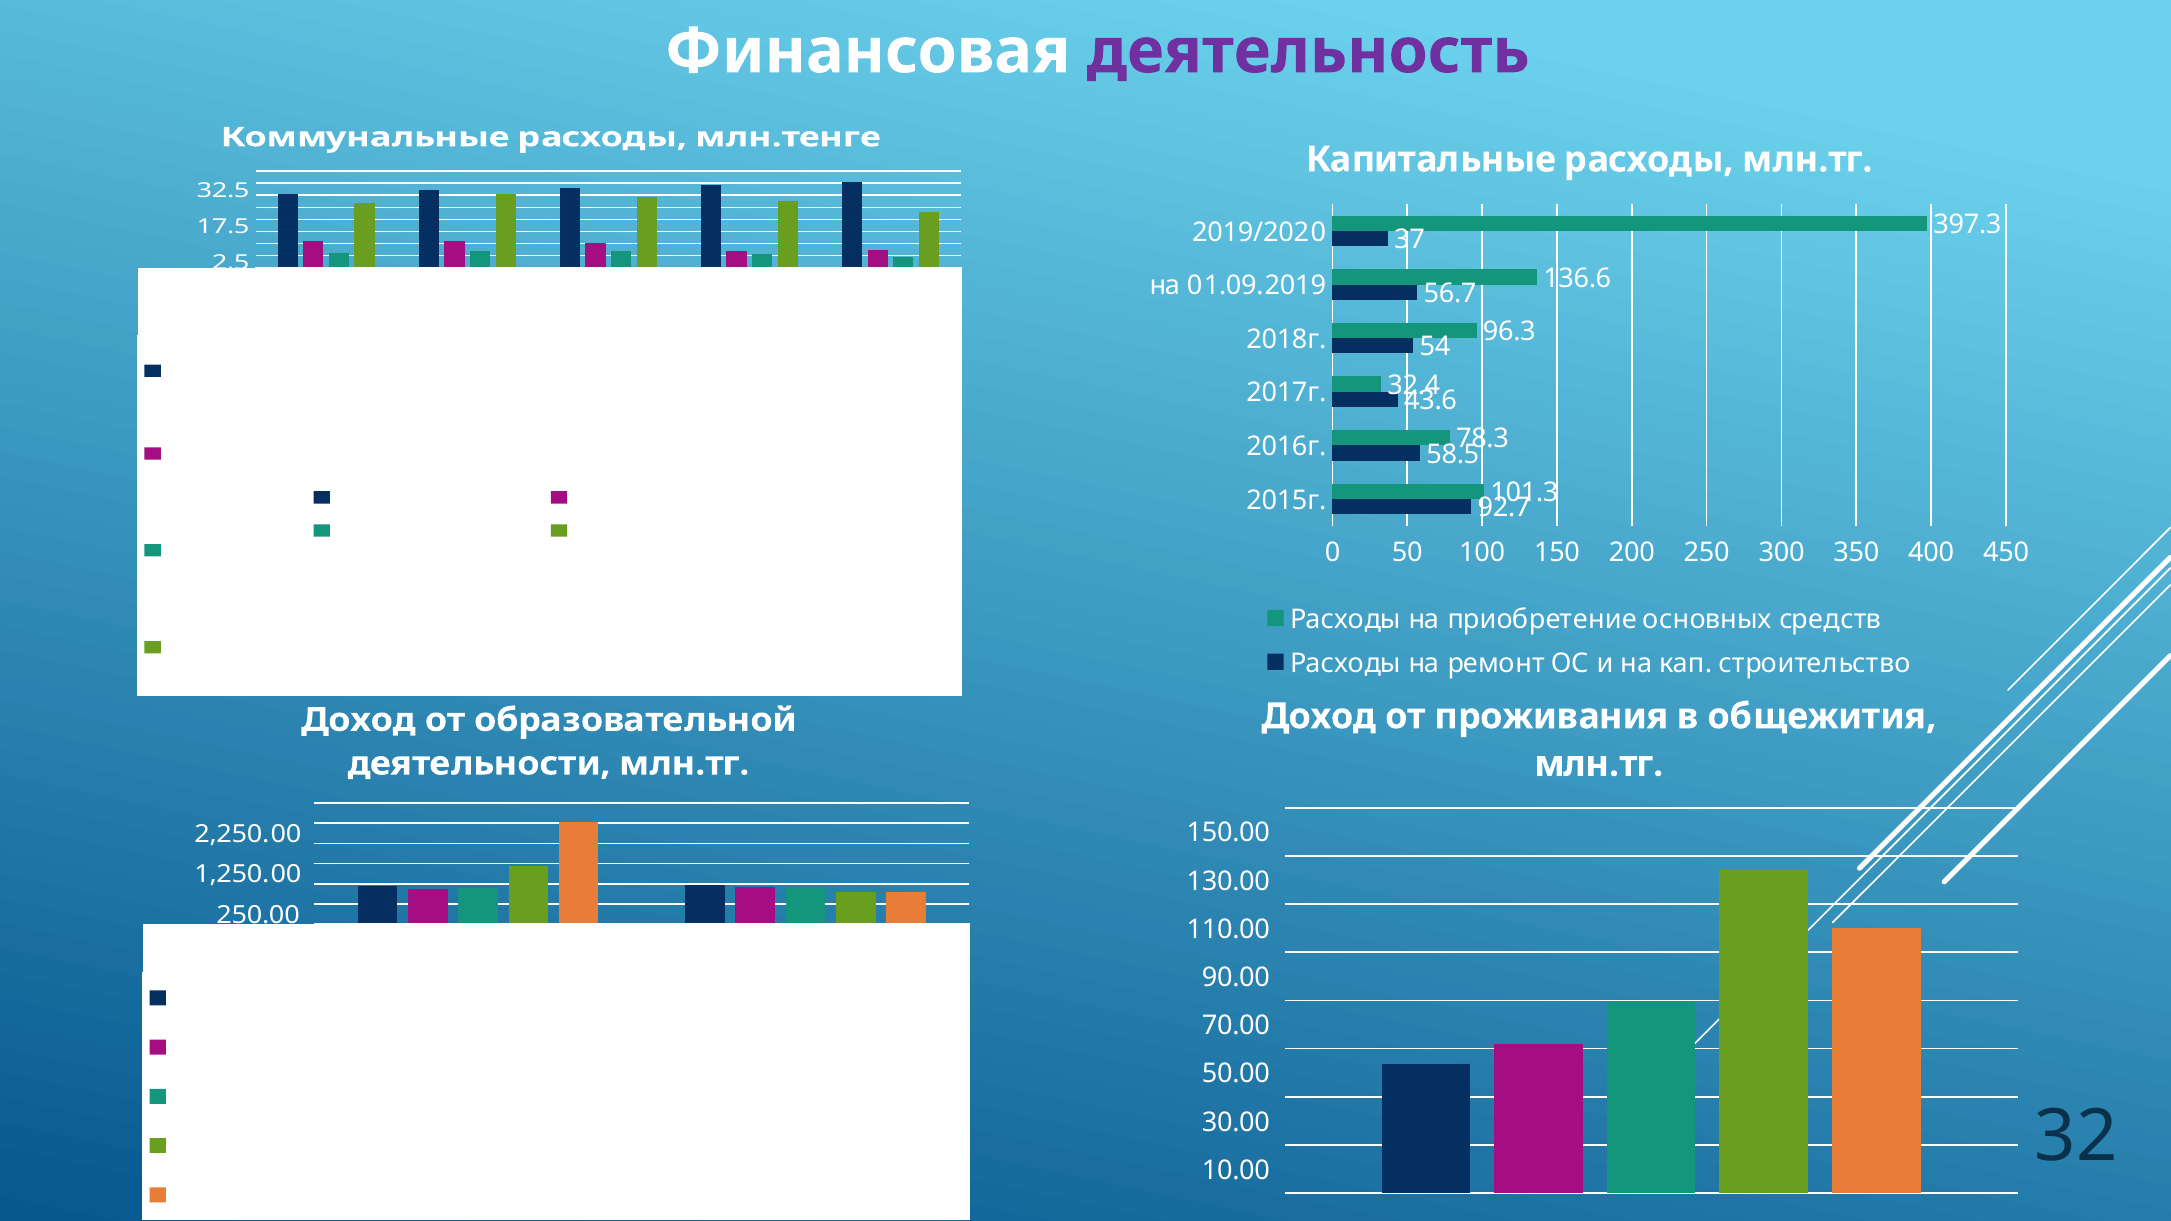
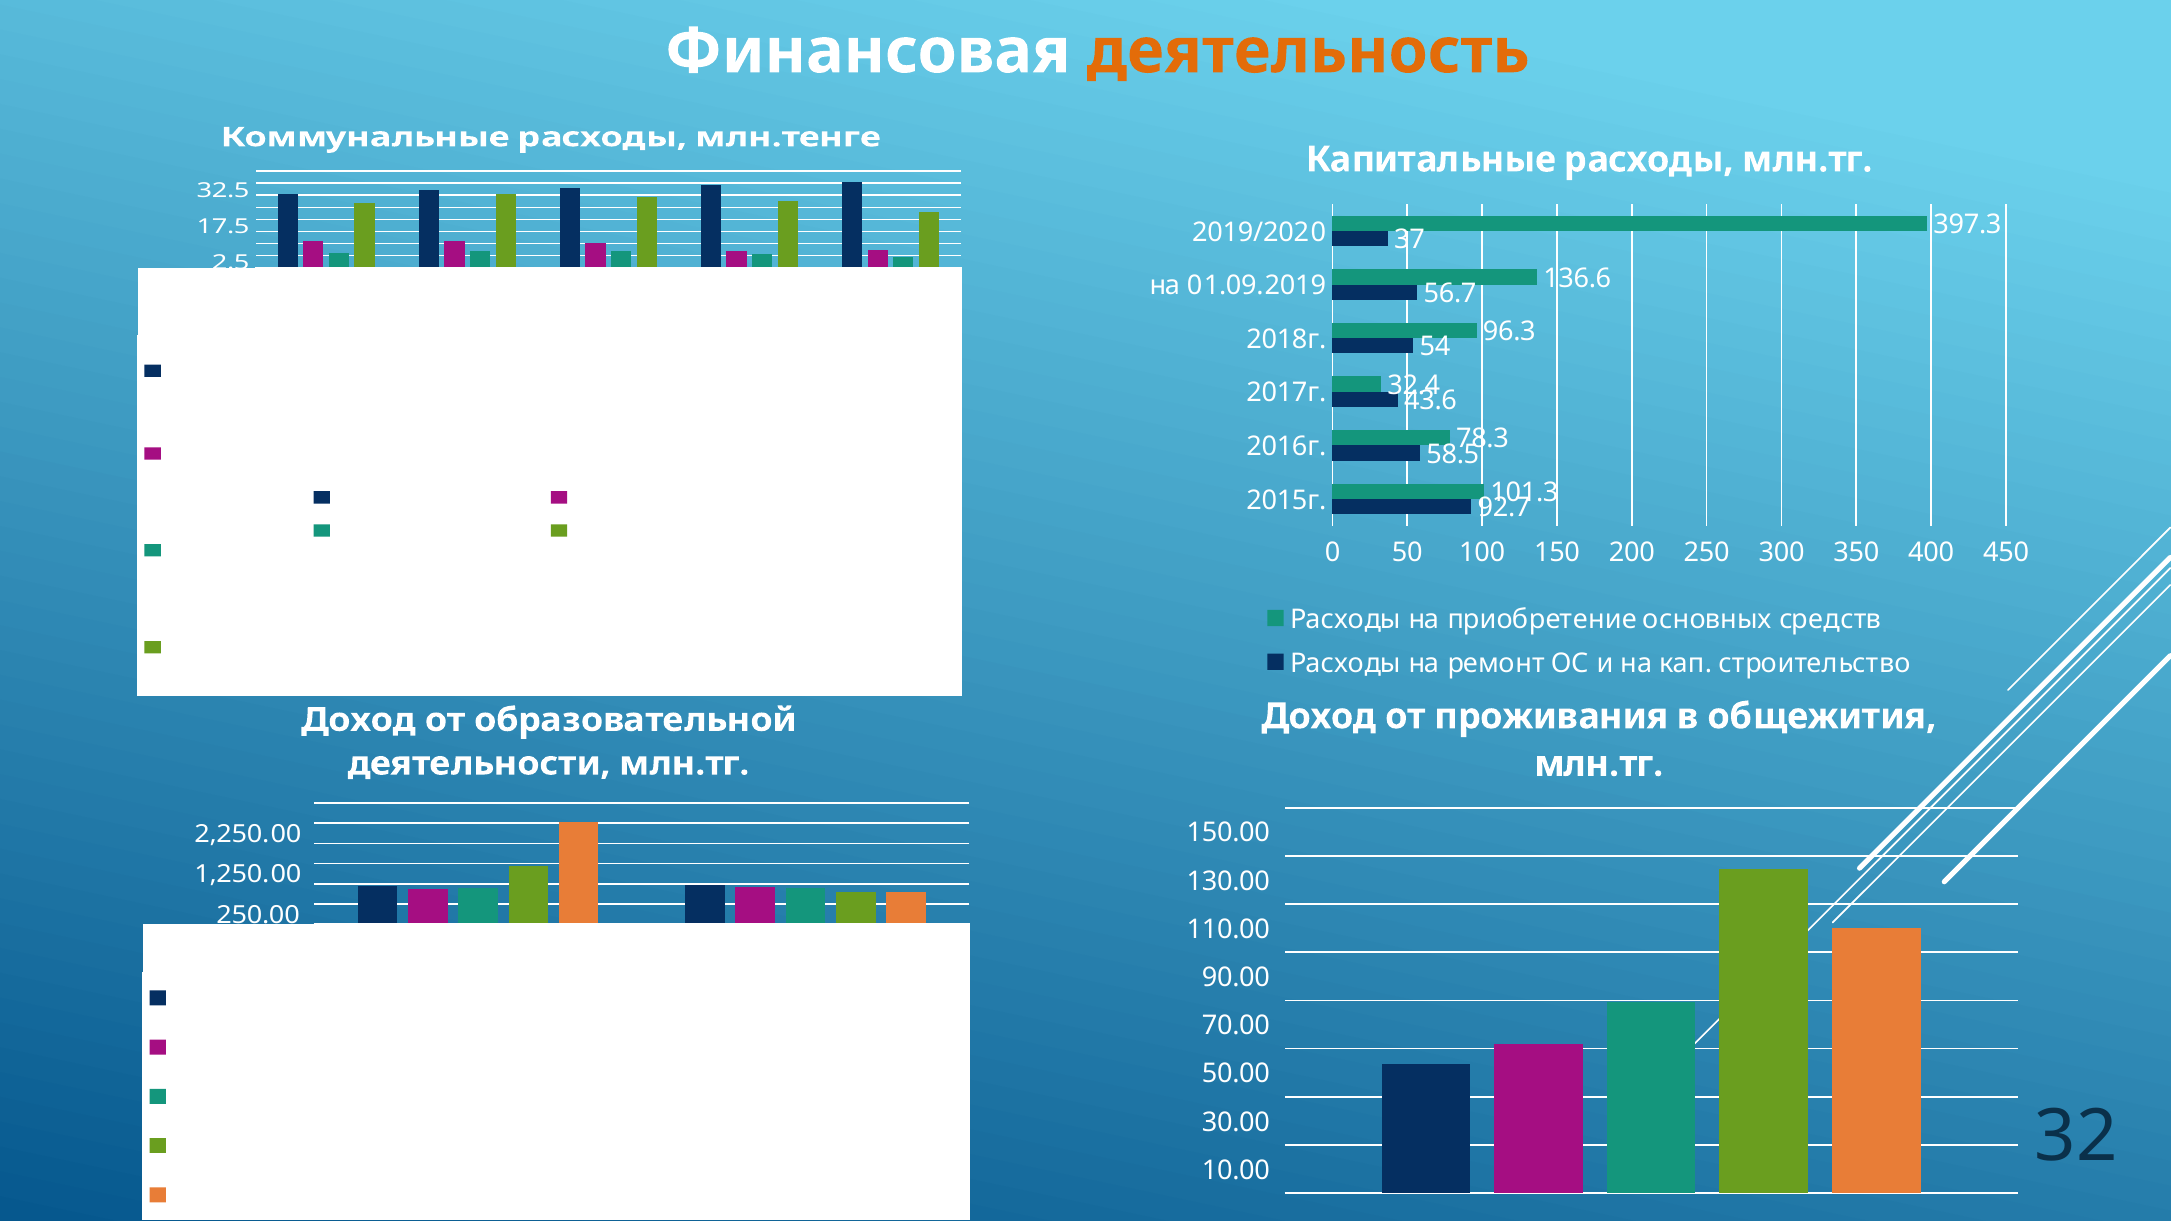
деятельность colour: purple -> orange (1308, 51)
